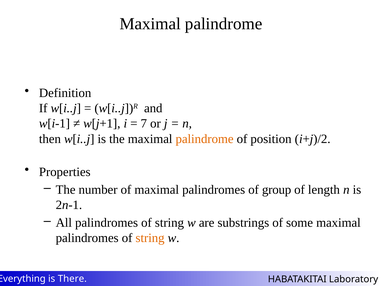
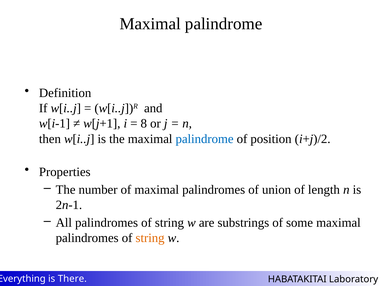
7: 7 -> 8 (144, 124)
palindrome colour: orange -> blue (205, 139)
group: group -> union (277, 190)
